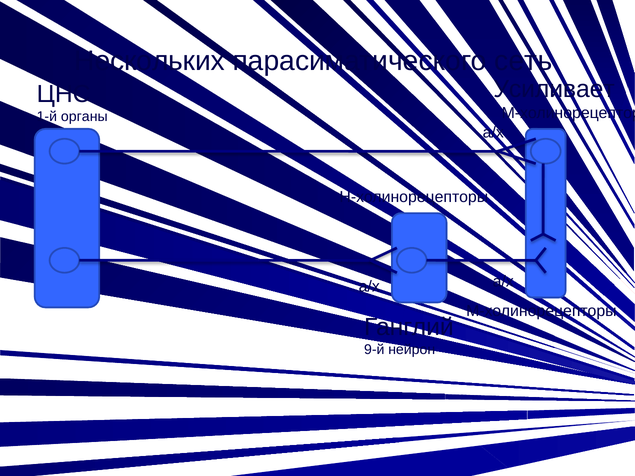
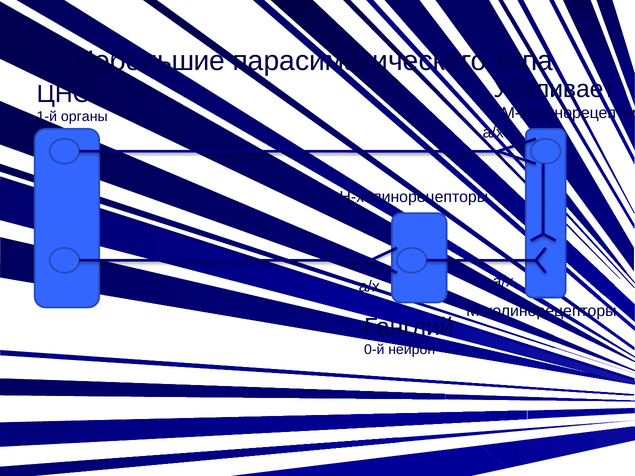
Нескольких: Нескольких -> Небольшие (150, 61)
сеть: сеть -> типа (523, 61)
9-й: 9-й -> 0-й (374, 350)
